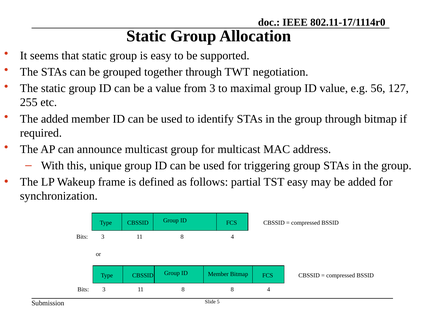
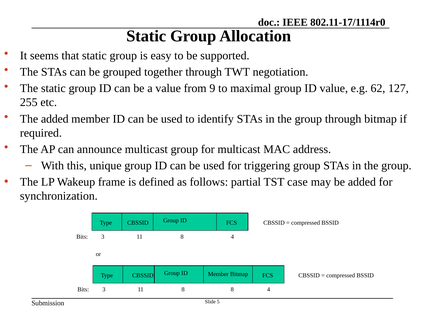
from 3: 3 -> 9 (212, 88)
56: 56 -> 62 (378, 88)
TST easy: easy -> case (297, 182)
